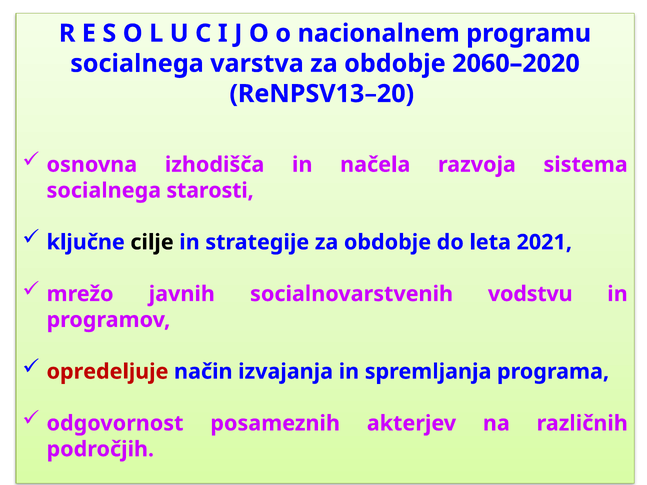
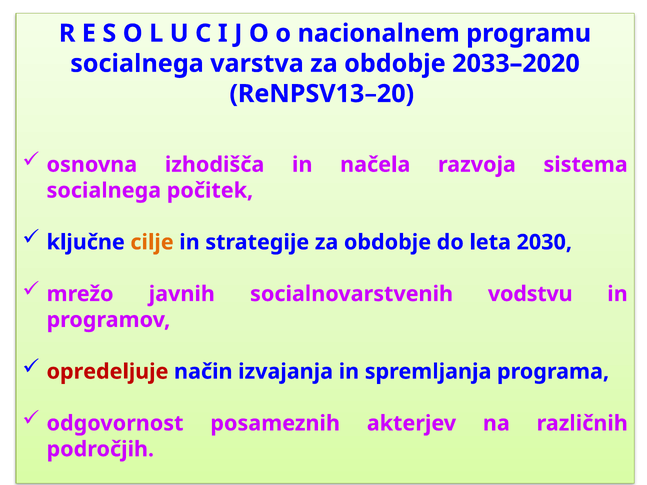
2060–2020: 2060–2020 -> 2033–2020 (516, 64)
starosti: starosti -> počitek (210, 191)
cilje colour: black -> orange (152, 242)
2021: 2021 -> 2030 (544, 242)
